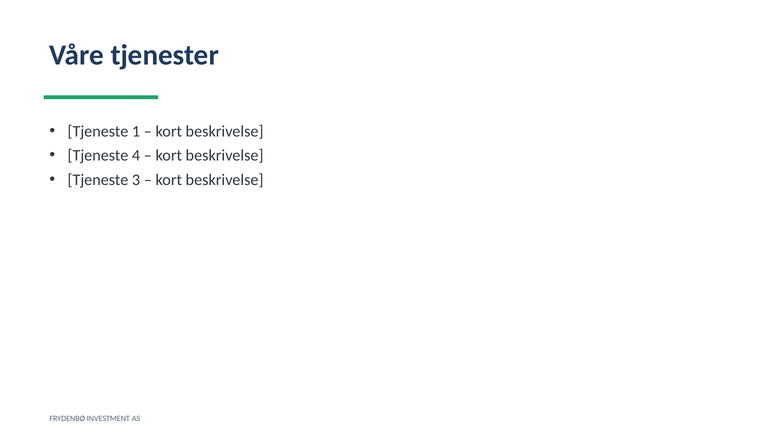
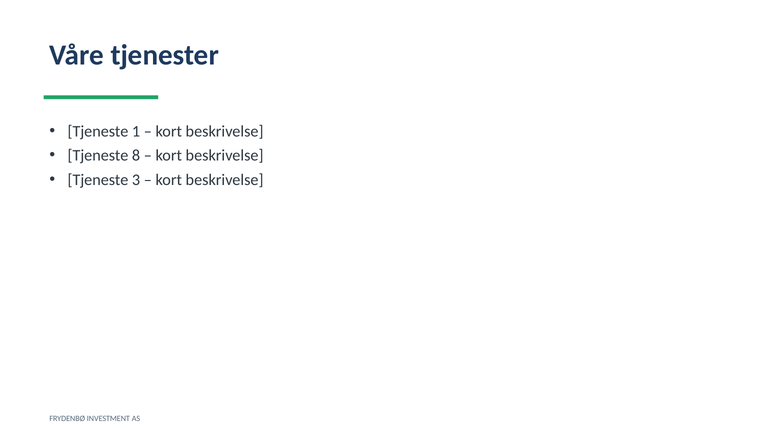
4: 4 -> 8 (136, 156)
